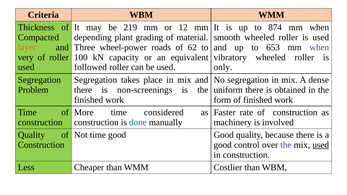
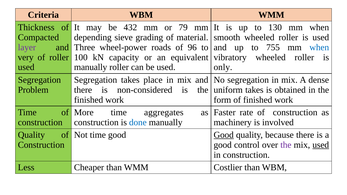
219: 219 -> 432 (130, 27)
12: 12 -> 79 (183, 27)
874: 874 -> 130 (275, 27)
plant: plant -> sieve (124, 37)
layer colour: orange -> purple (27, 47)
62: 62 -> 96 (192, 47)
653: 653 -> 755 (273, 47)
when colour: purple -> blue (319, 47)
followed: followed -> manually (91, 67)
non-screenings: non-screenings -> non-considered (145, 90)
uniform there: there -> takes (254, 90)
considered: considered -> aggregates (164, 112)
Good underline: none -> present (224, 135)
